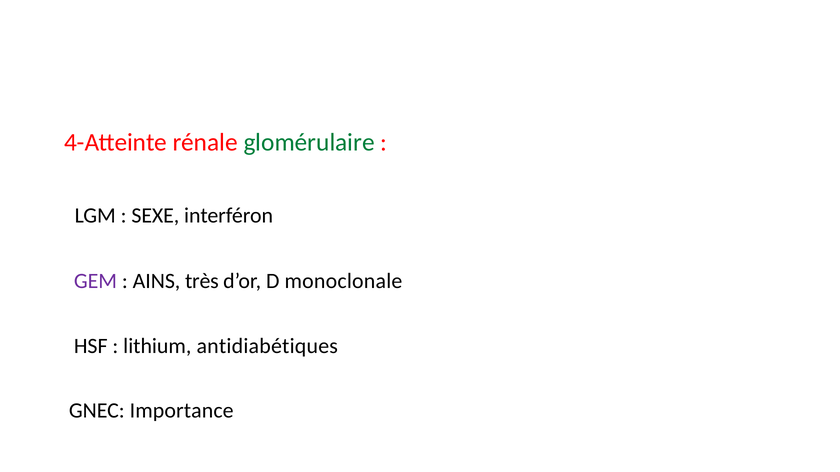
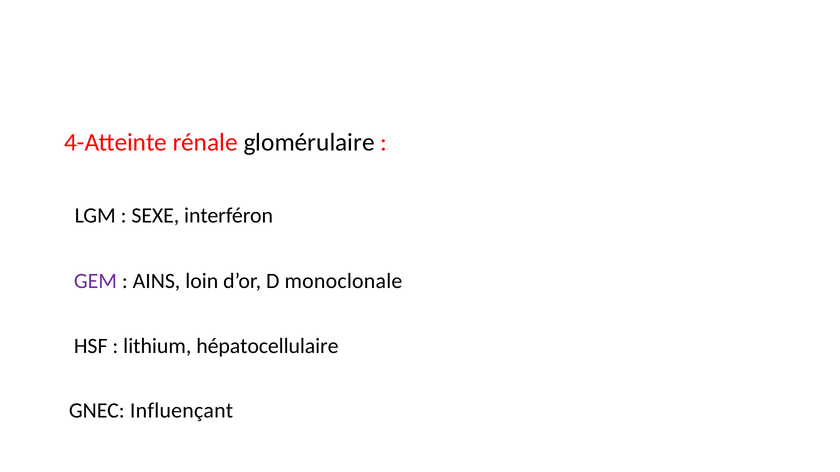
glomérulaire colour: green -> black (309, 142)
très: très -> loin (202, 281)
antidiabétiques: antidiabétiques -> hépatocellulaire (267, 346)
Importance: Importance -> Influençant (182, 411)
